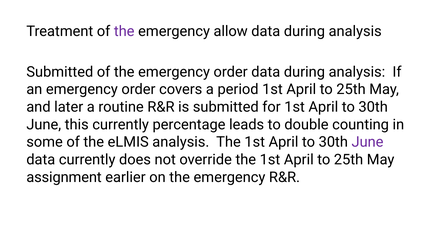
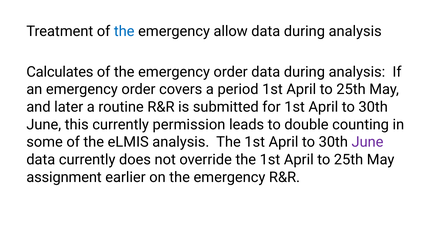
the colour: purple -> blue (124, 31)
Submitted: Submitted -> Calculates (60, 72)
percentage: percentage -> permission (189, 125)
